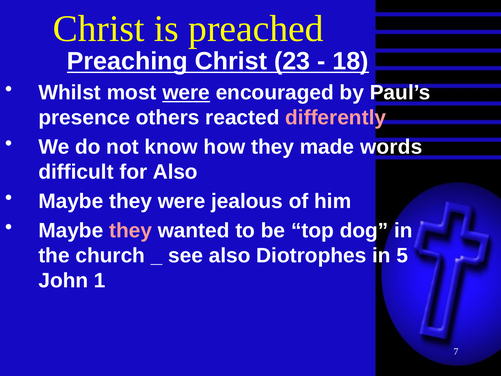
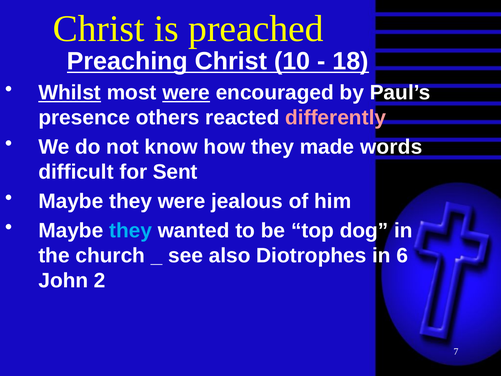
23: 23 -> 10 (292, 61)
Whilst underline: none -> present (70, 93)
for Also: Also -> Sent (175, 172)
they colour: pink -> light blue (131, 230)
5: 5 -> 6 (402, 255)
1: 1 -> 2 (100, 281)
